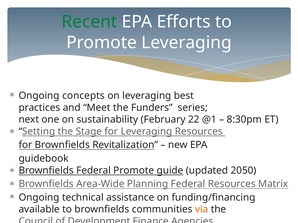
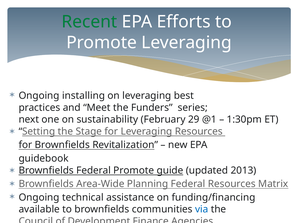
concepts: concepts -> installing (83, 96)
22: 22 -> 29 (194, 120)
8:30pm: 8:30pm -> 1:30pm (244, 120)
2050: 2050 -> 2013 (244, 171)
via colour: orange -> blue (202, 210)
